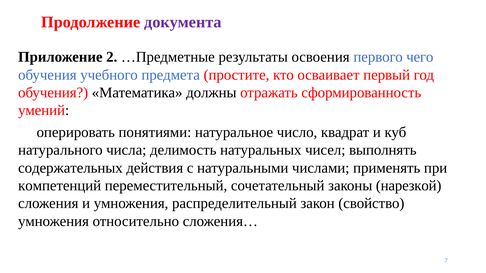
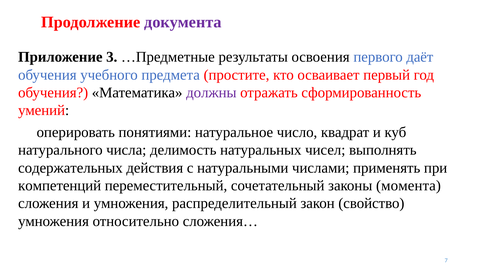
2: 2 -> 3 (112, 57)
чего: чего -> даёт (420, 57)
должны colour: black -> purple (211, 93)
нарезкой: нарезкой -> момента (408, 186)
